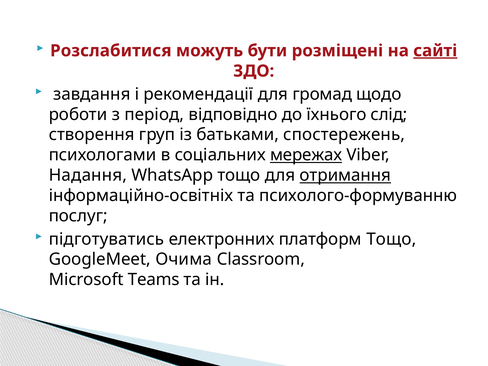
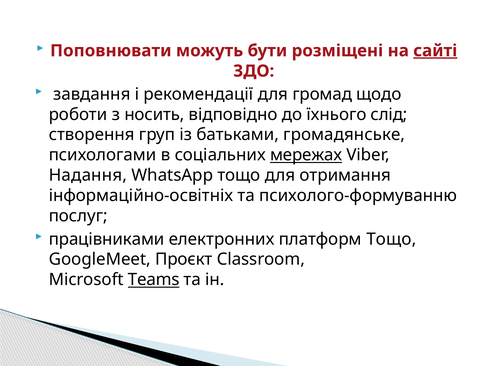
Розслабитися: Розслабитися -> Поповнювати (111, 51)
період: період -> носить (154, 114)
спостережень: спостережень -> громадянське (344, 135)
отримання underline: present -> none (345, 175)
підготуватись: підготуватись -> працівниками (107, 239)
Очима: Очима -> Проєкт (184, 259)
Teams underline: none -> present (154, 280)
